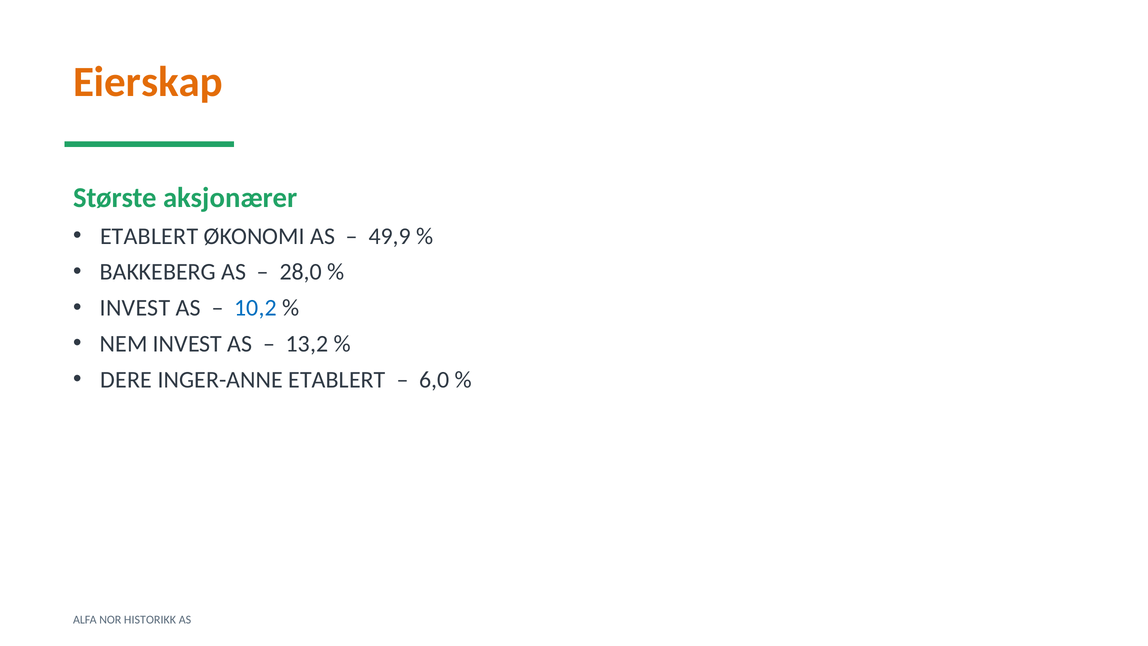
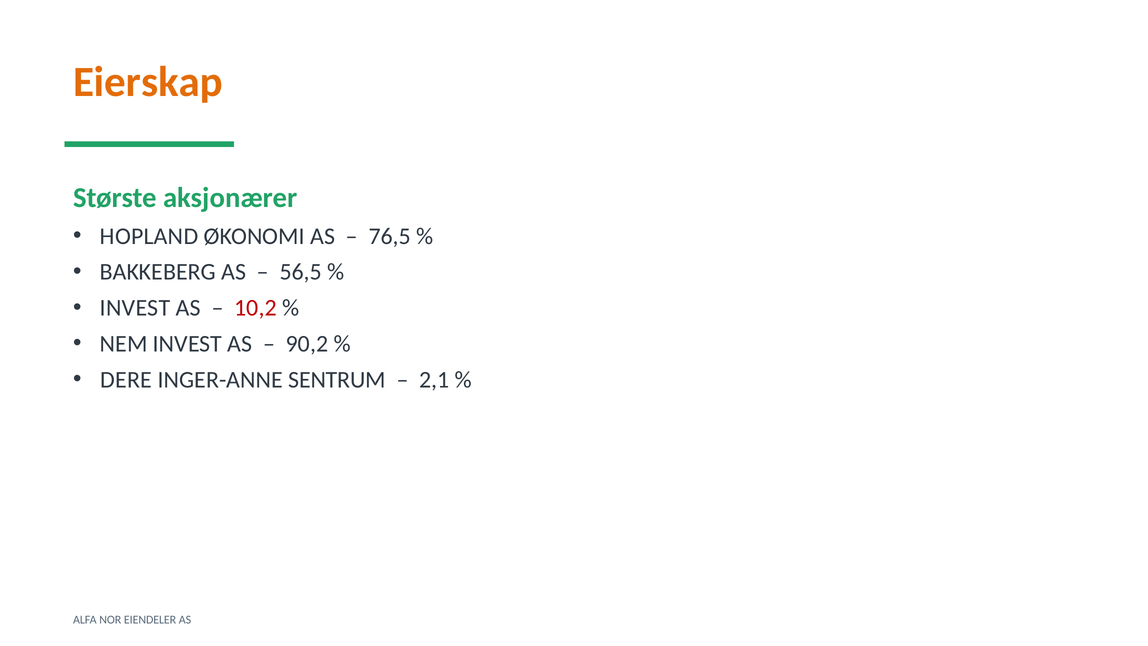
ETABLERT: ETABLERT -> HOPLAND (149, 236)
49,9: 49,9 -> 76,5 (390, 236)
28,0: 28,0 -> 56,5 (301, 272)
10,2 colour: blue -> red (256, 308)
13,2: 13,2 -> 90,2 (307, 344)
INGER-ANNE ETABLERT: ETABLERT -> SENTRUM (337, 380)
6,0: 6,0 -> 2,1 (434, 380)
HISTORIKK: HISTORIKK -> EIENDELER (150, 620)
